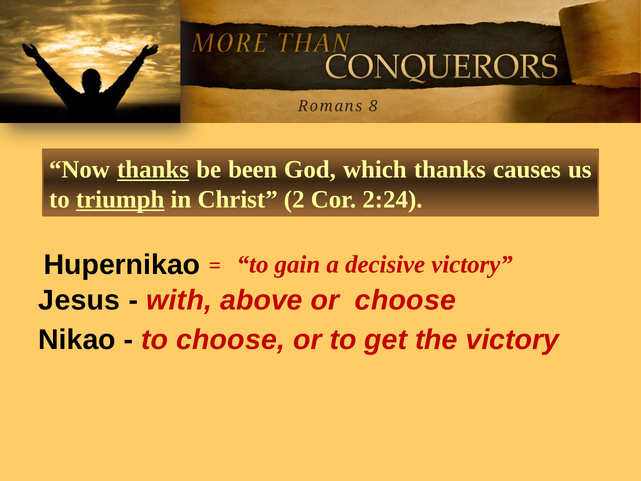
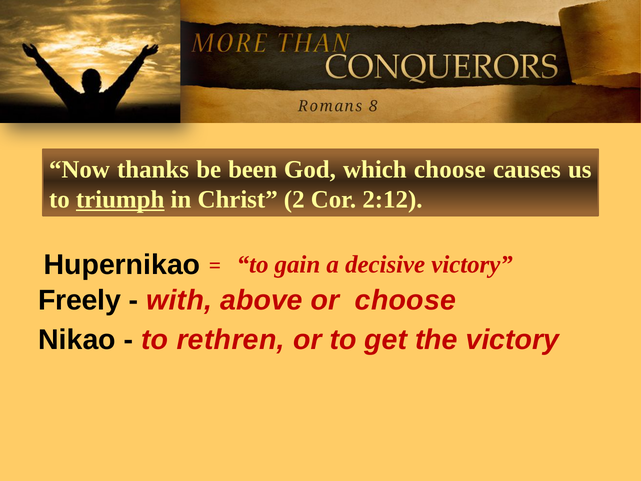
thanks underline: present -> none (153, 169)
which thanks: thanks -> choose (450, 169)
2:24: 2:24 -> 2:12 (392, 199)
Jesus: Jesus -> Freely (80, 300)
to choose: choose -> rethren (231, 340)
